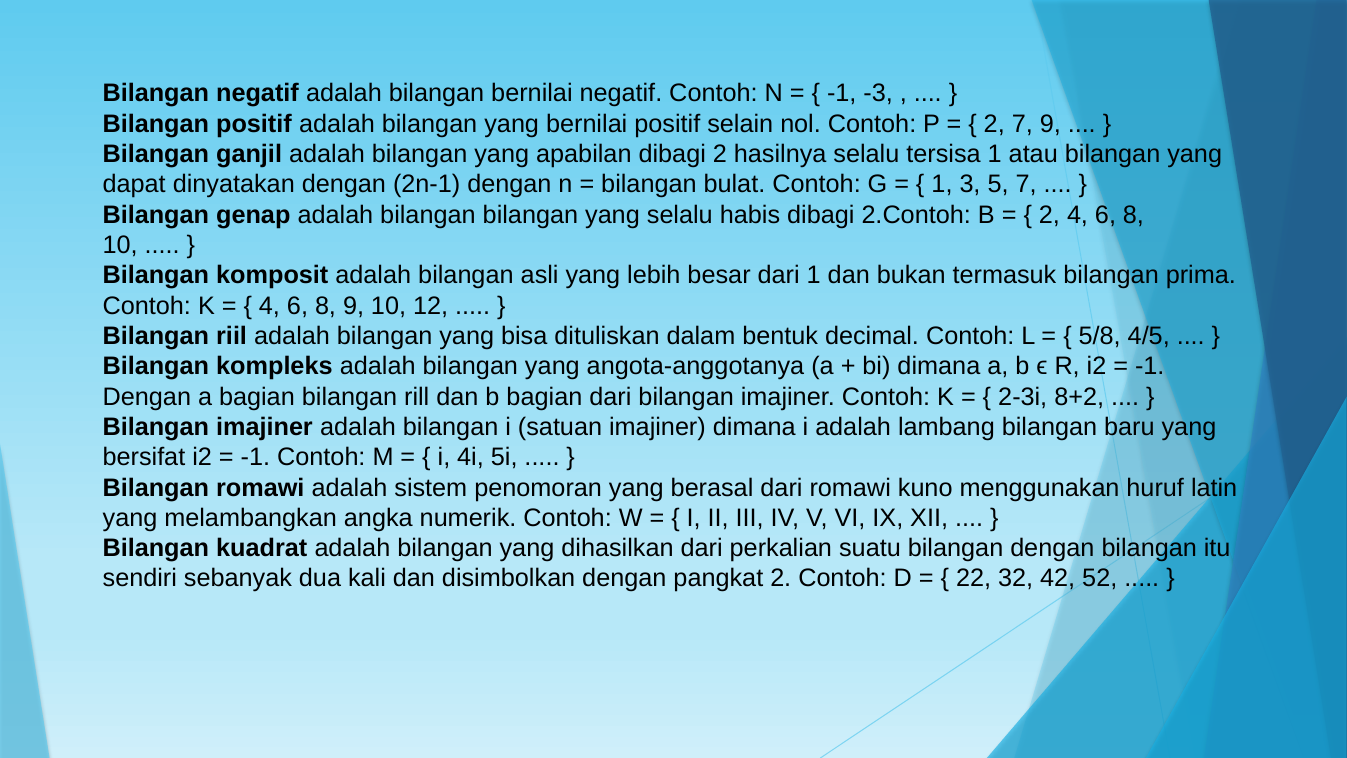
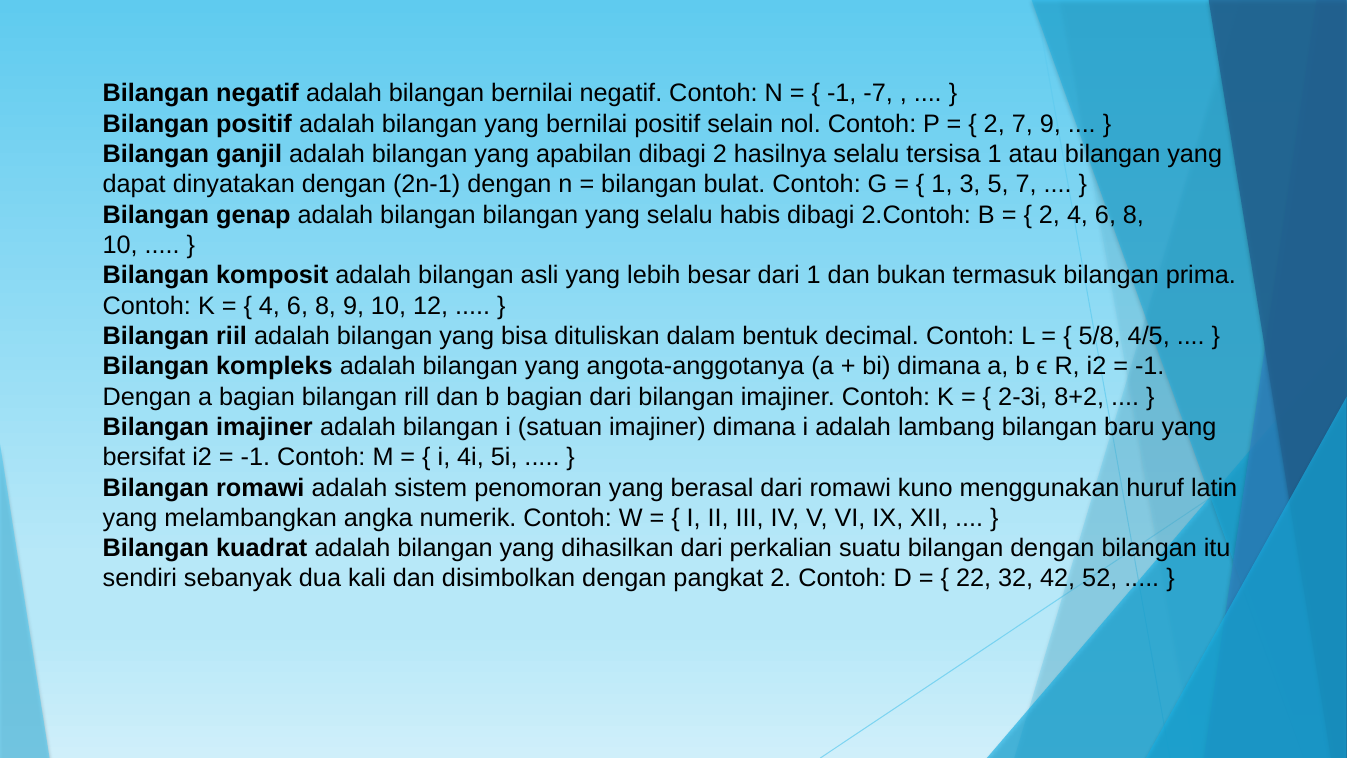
-3: -3 -> -7 (878, 93)
